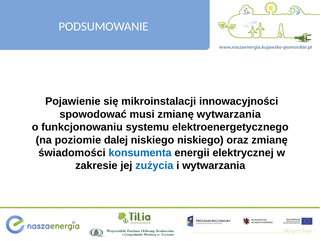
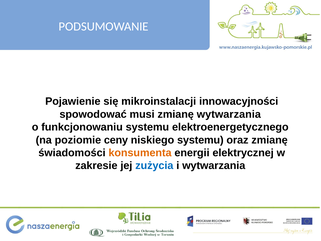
dalej: dalej -> ceny (116, 140)
niskiego niskiego: niskiego -> systemu (200, 140)
konsumenta colour: blue -> orange (140, 153)
